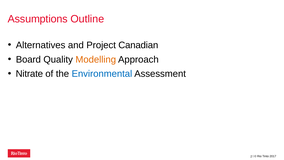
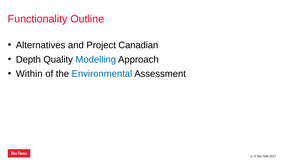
Assumptions: Assumptions -> Functionality (38, 19)
Board: Board -> Depth (28, 59)
Modelling colour: orange -> blue (96, 59)
Nitrate: Nitrate -> Within (29, 74)
